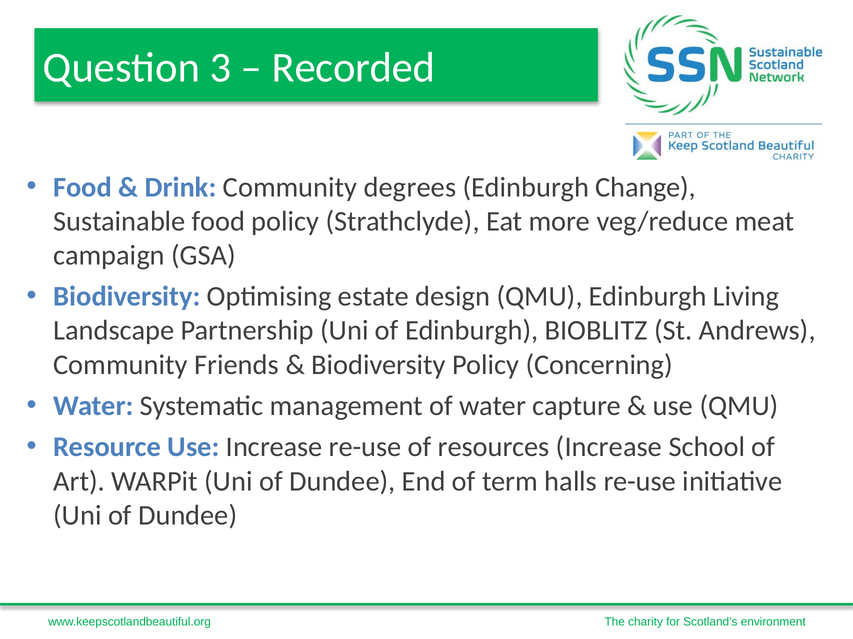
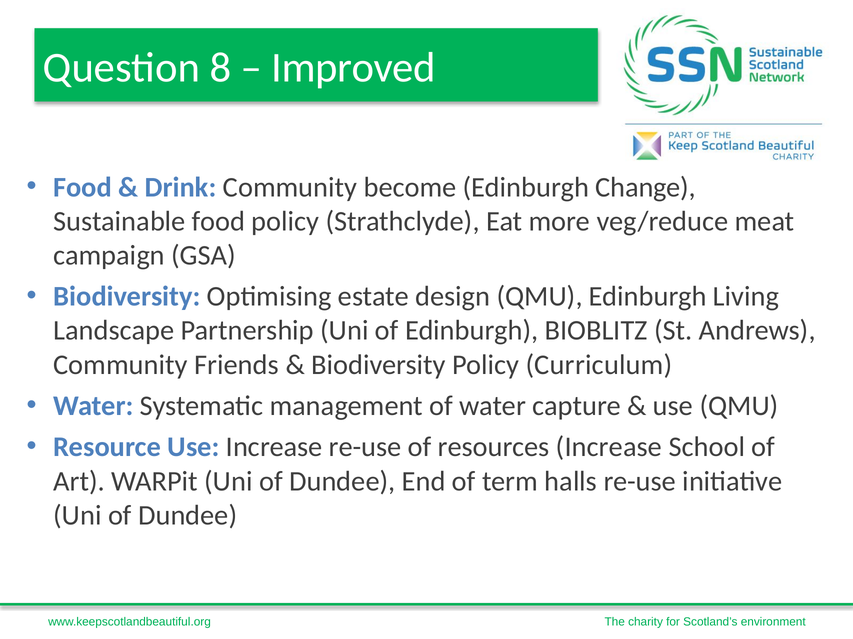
3: 3 -> 8 (220, 68)
Recorded: Recorded -> Improved (353, 68)
degrees: degrees -> become (410, 187)
Concerning: Concerning -> Curriculum (599, 365)
